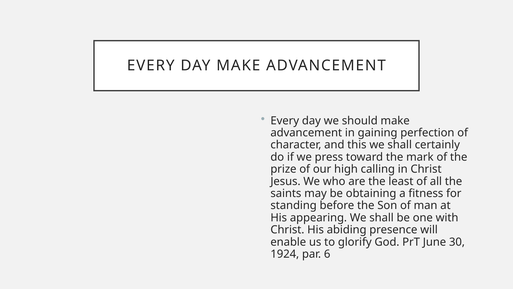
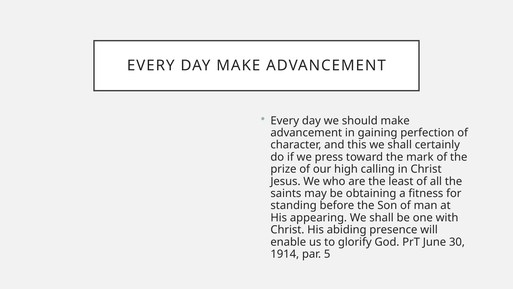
1924: 1924 -> 1914 (285, 254)
6: 6 -> 5 (327, 254)
